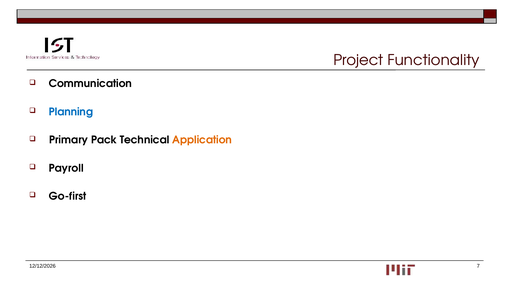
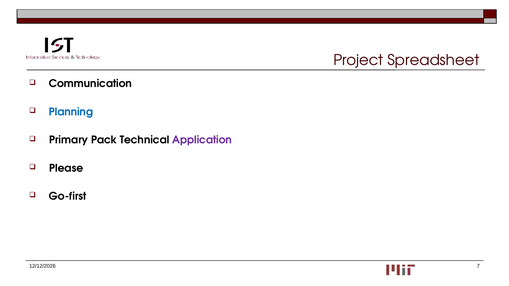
Functionality: Functionality -> Spreadsheet (433, 60)
Application colour: orange -> purple (202, 140)
Payroll: Payroll -> Please (66, 169)
